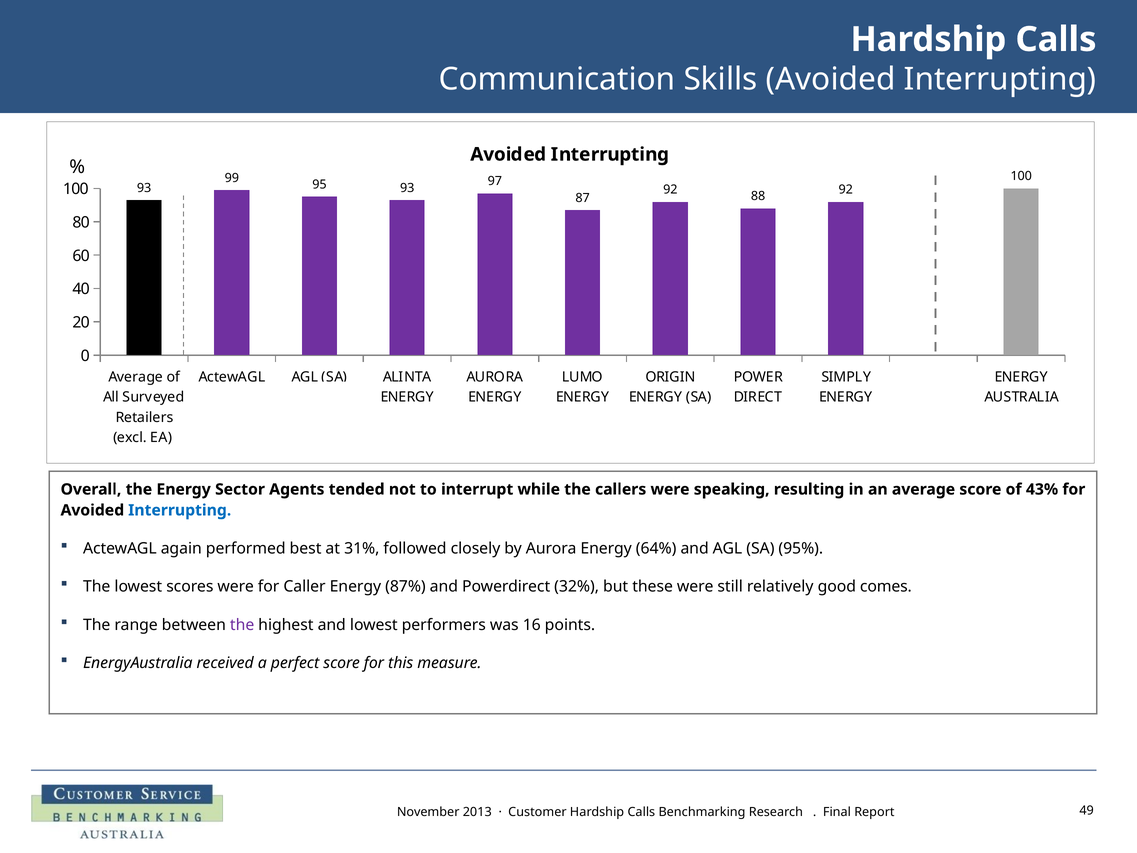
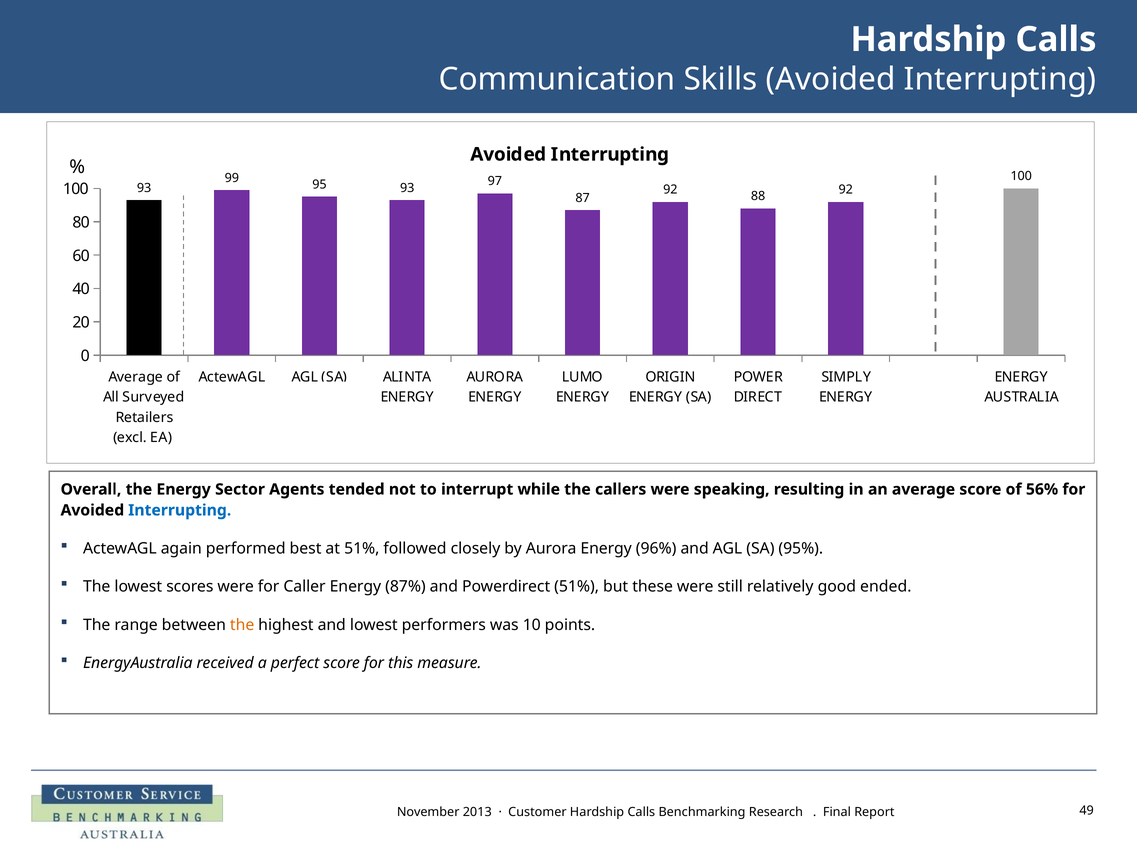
43%: 43% -> 56% (1042, 489)
at 31%: 31% -> 51% (362, 548)
64%: 64% -> 96% (656, 548)
Powerdirect 32%: 32% -> 51% (577, 587)
comes: comes -> ended (886, 587)
the colour: purple -> orange (242, 625)
16: 16 -> 10 (532, 625)
